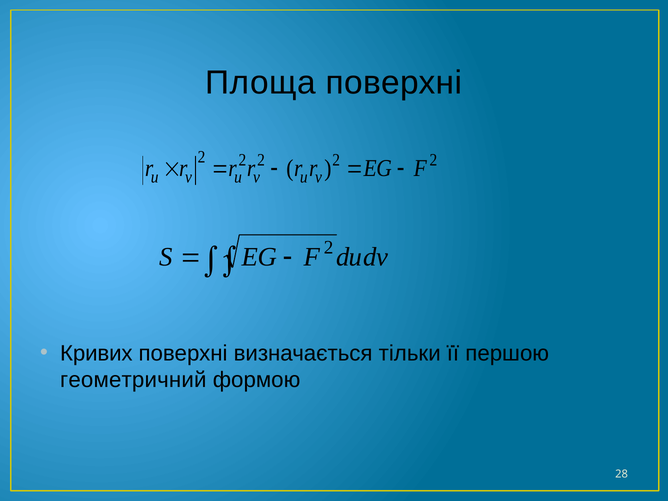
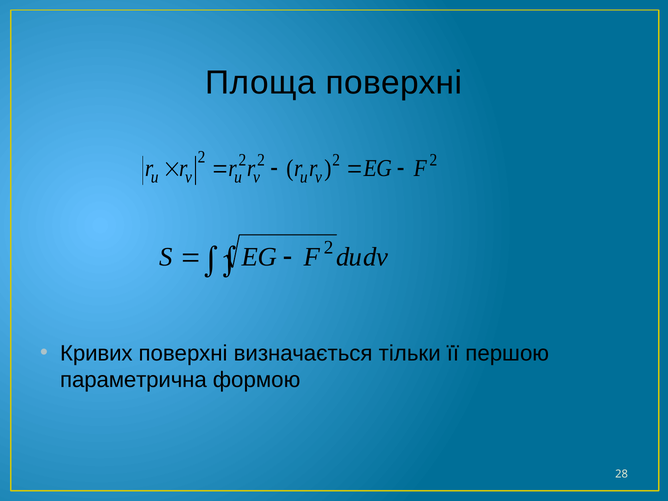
геометричний: геометричний -> параметрична (133, 380)
